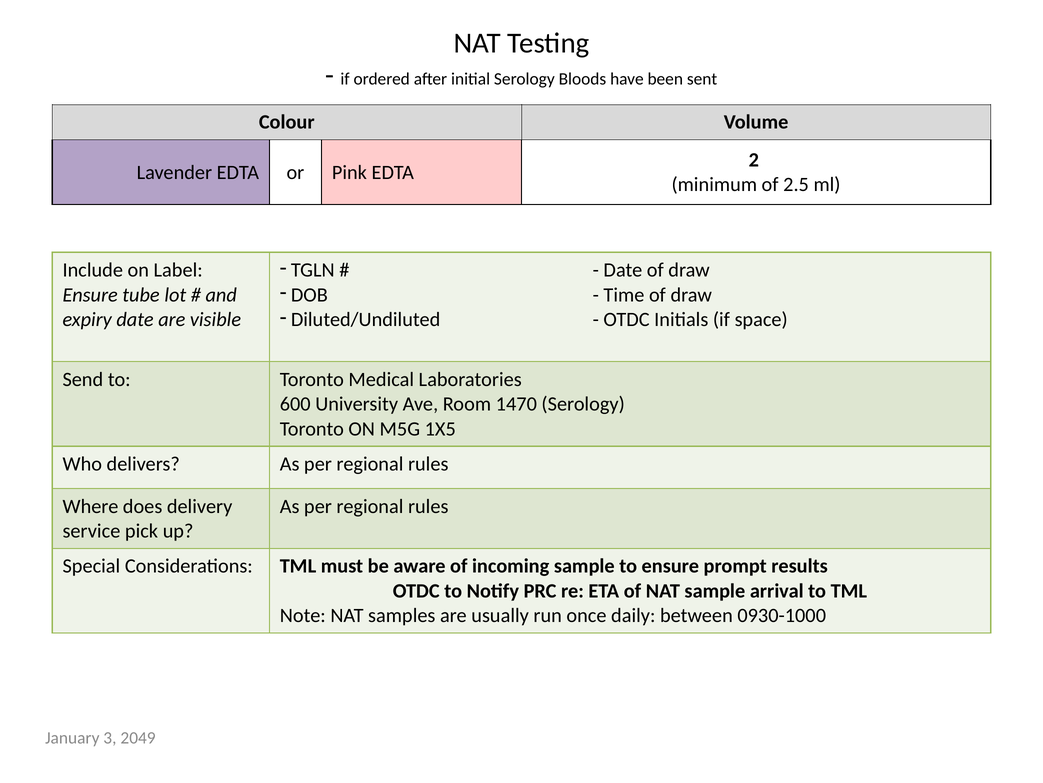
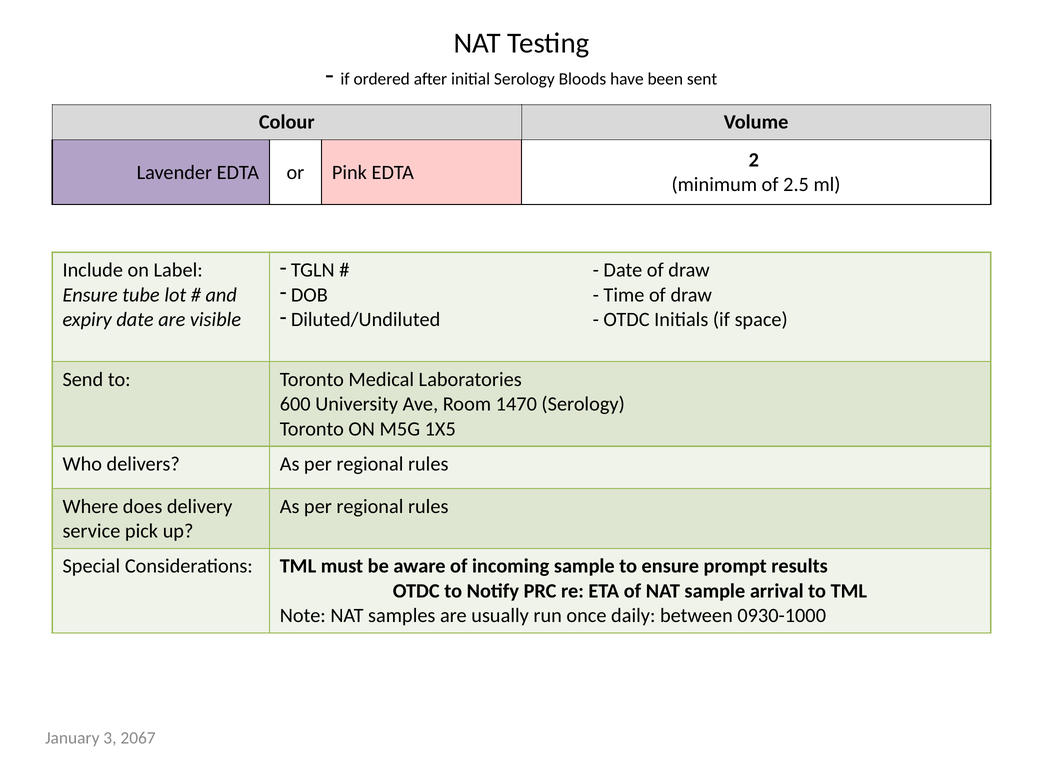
2049: 2049 -> 2067 (138, 737)
